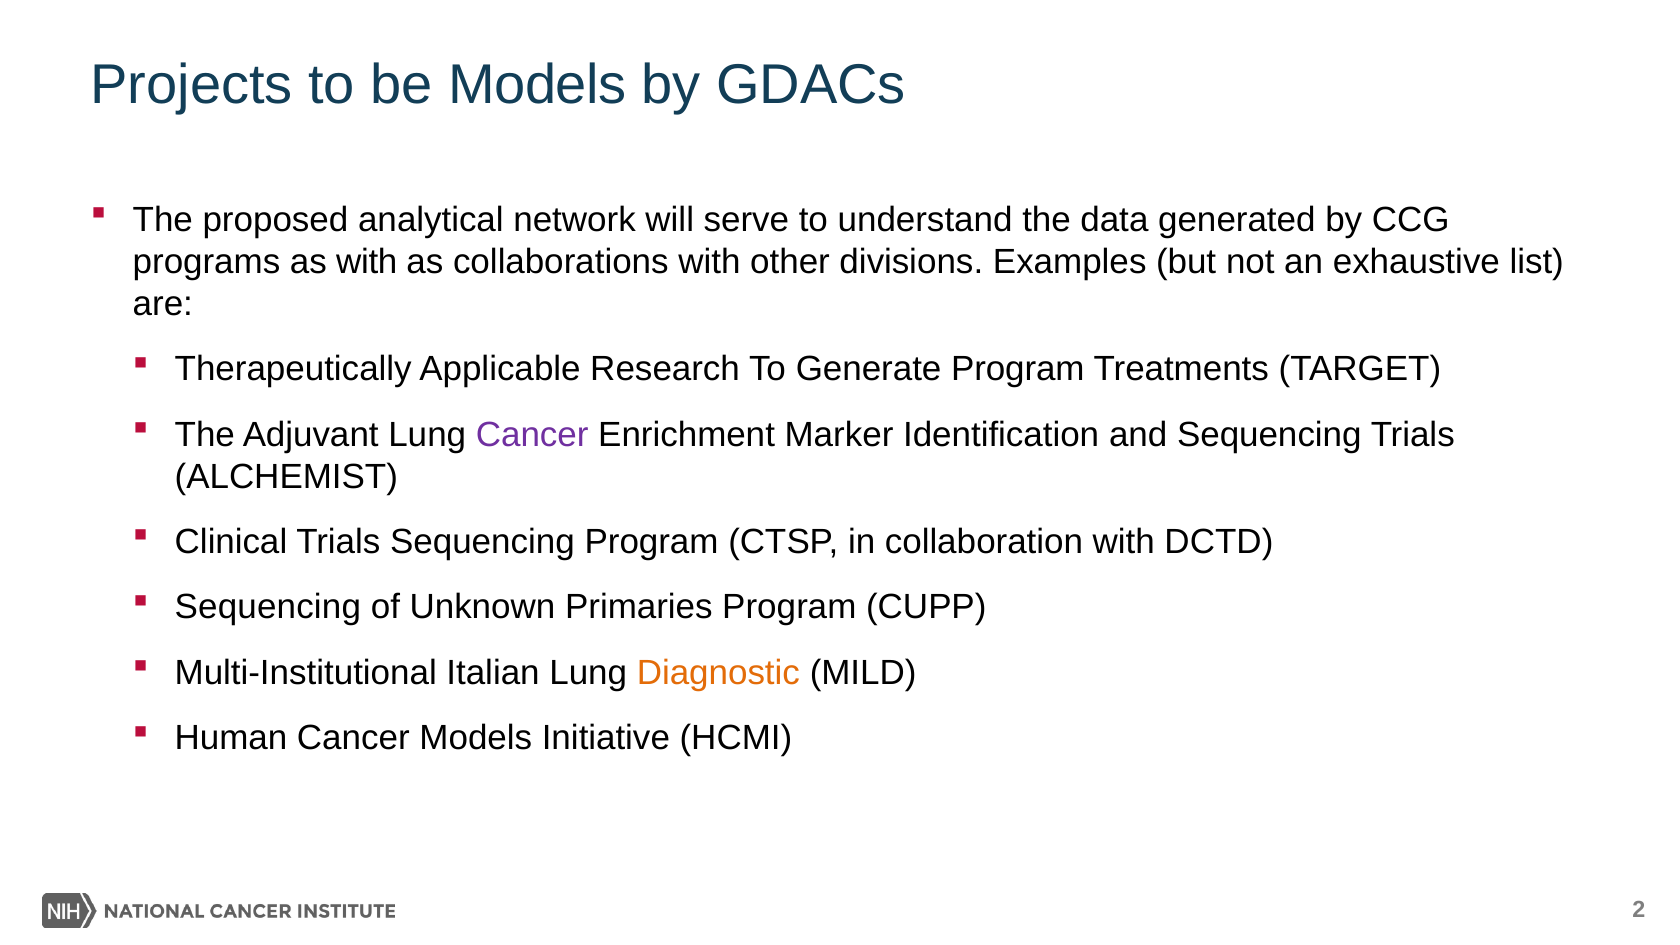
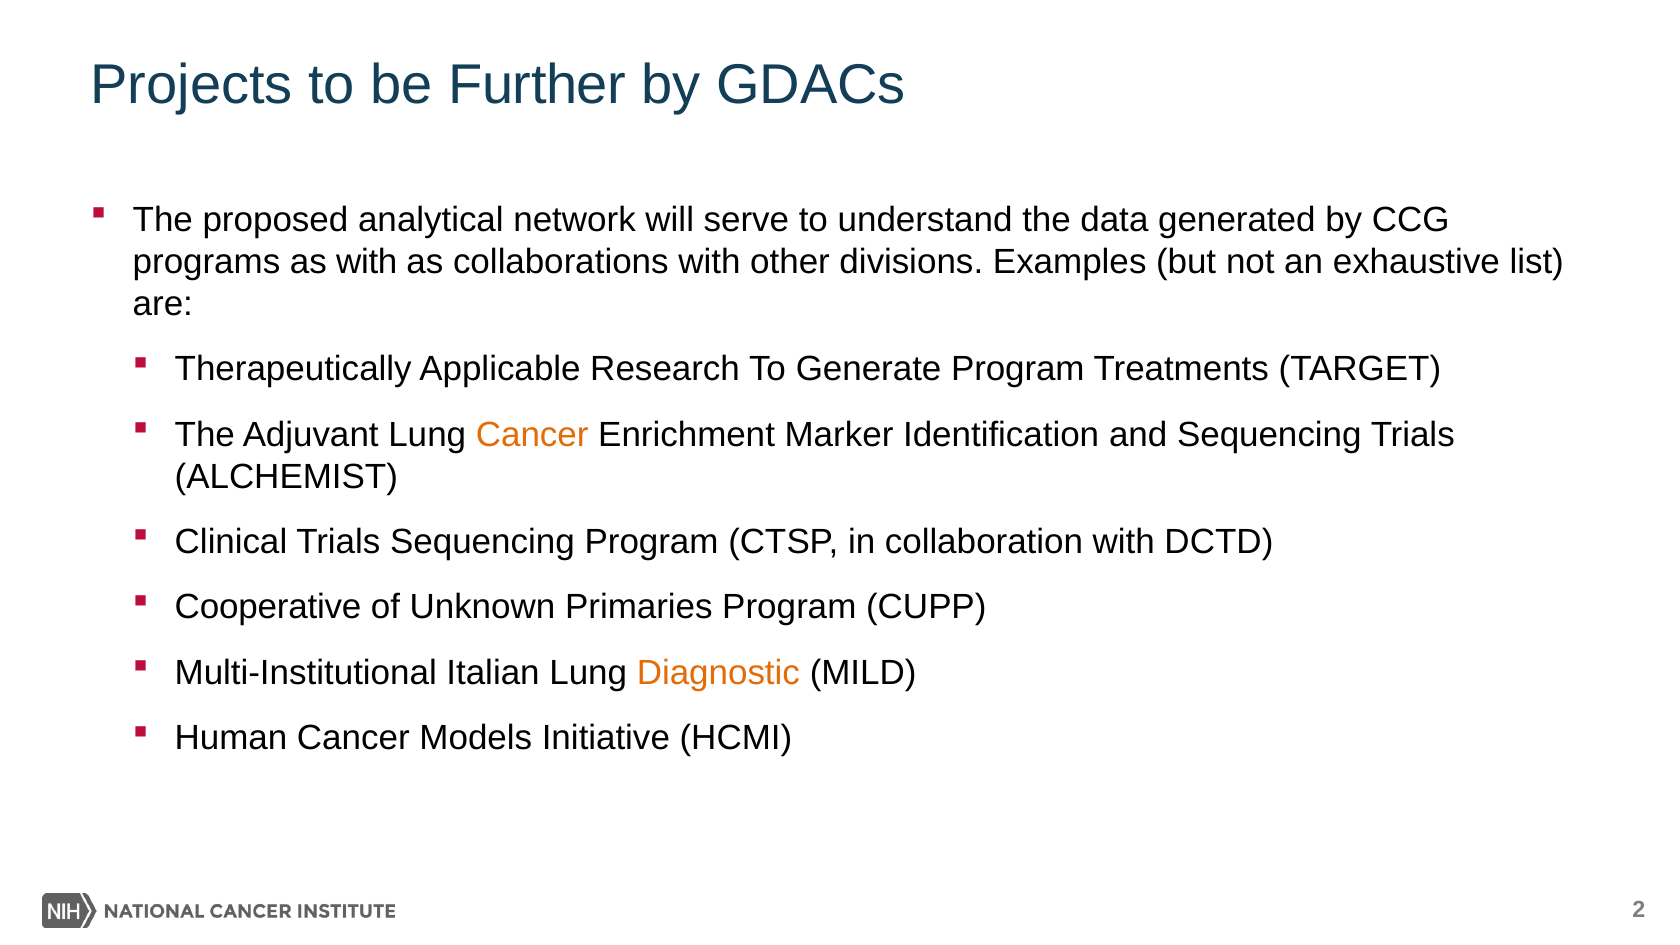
be Models: Models -> Further (537, 85)
Cancer colour: purple -> orange (532, 435)
Sequencing: Sequencing -> Cooperative (268, 607)
